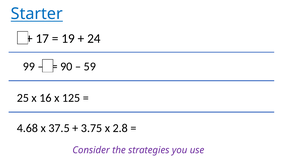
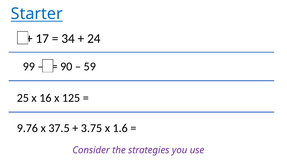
19: 19 -> 34 (68, 38)
4.68: 4.68 -> 9.76 (27, 128)
2.8: 2.8 -> 1.6 (120, 128)
